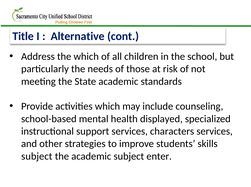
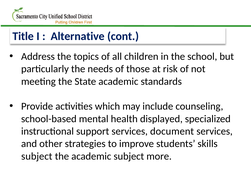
the which: which -> topics (86, 56)
characters: characters -> document (172, 131)
enter: enter -> more (159, 156)
